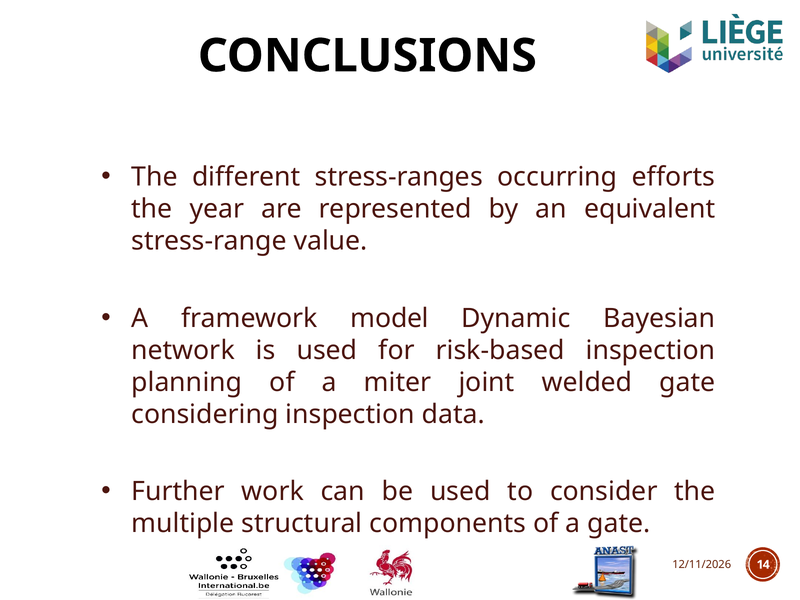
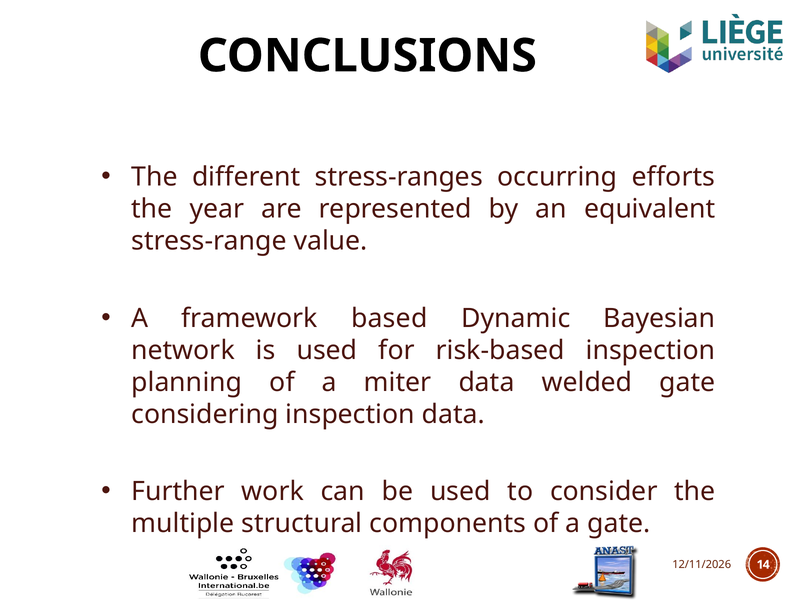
model: model -> based (389, 318)
miter joint: joint -> data (487, 382)
